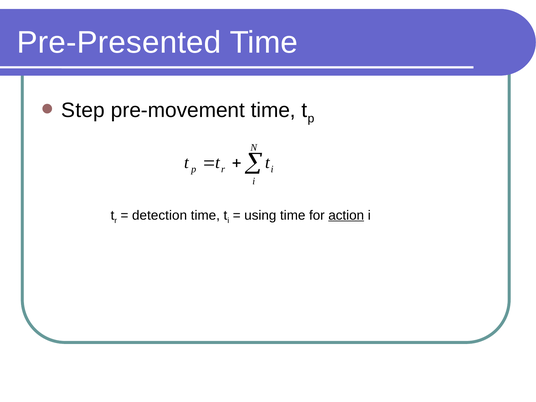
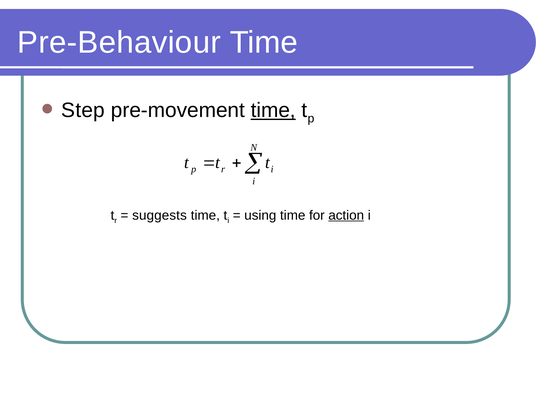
Pre-Presented: Pre-Presented -> Pre-Behaviour (119, 42)
time underline: none -> present (273, 110)
detection: detection -> suggests (160, 215)
